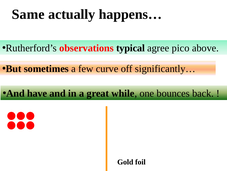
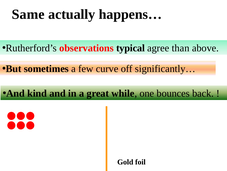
pico: pico -> than (181, 48)
have: have -> kind (37, 93)
